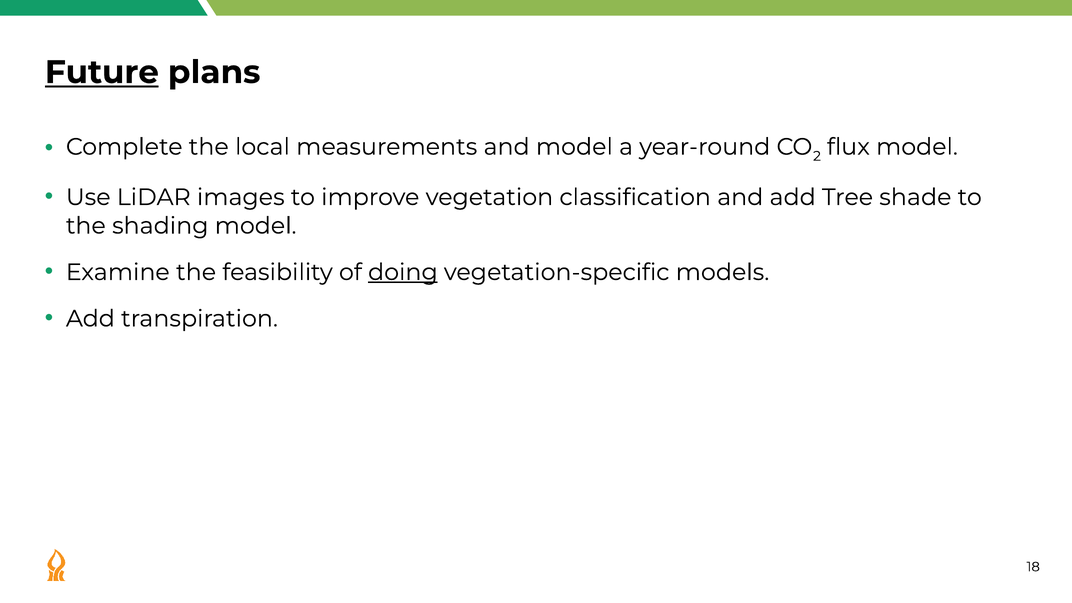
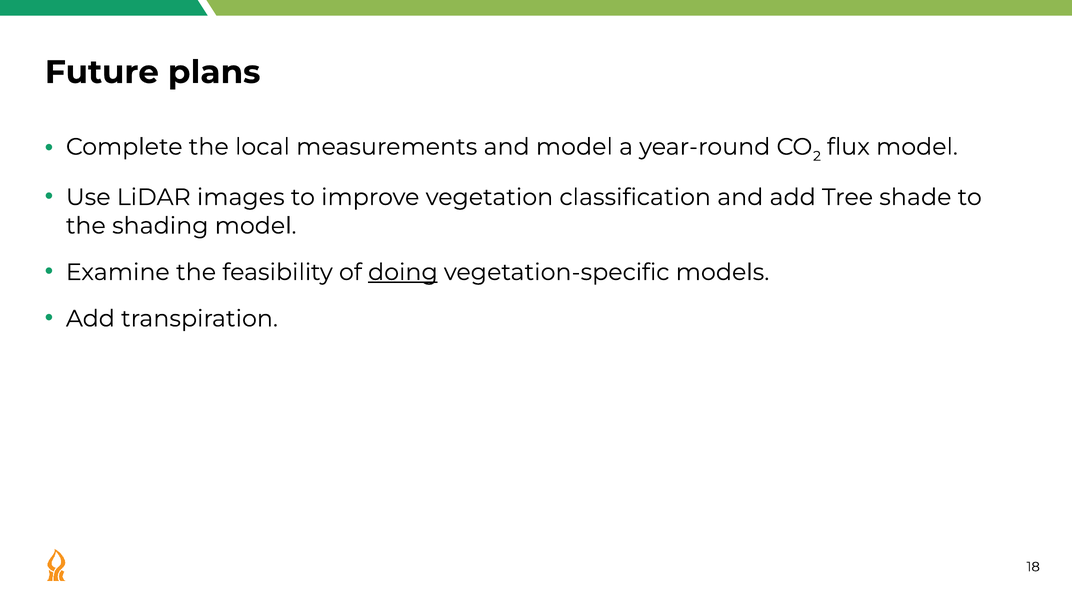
Future underline: present -> none (102, 72)
